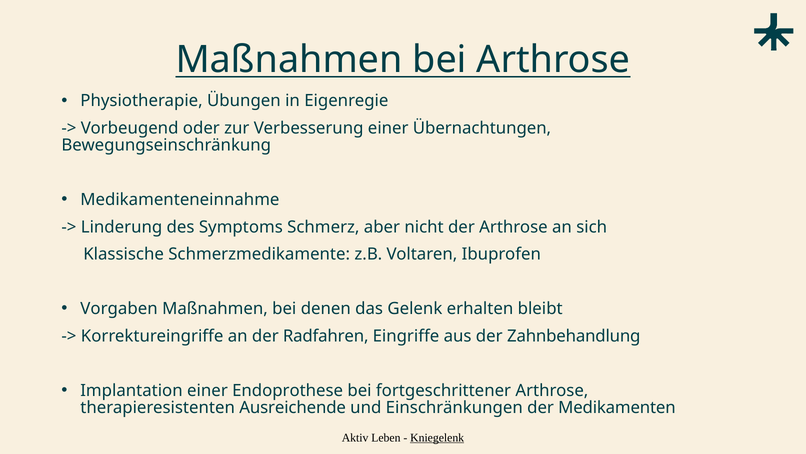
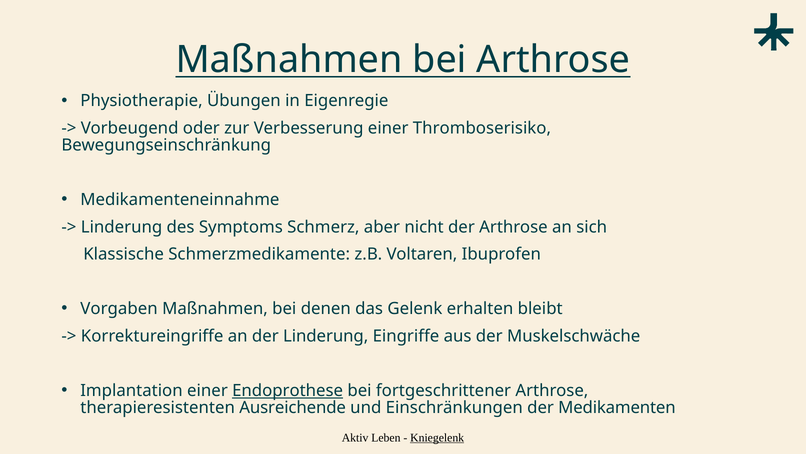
Übernachtungen: Übernachtungen -> Thromboserisiko (482, 128)
der Radfahren: Radfahren -> Linderung (326, 336)
Zahnbehandlung: Zahnbehandlung -> Muskelschwäche (574, 336)
Endoprothese underline: none -> present (288, 390)
